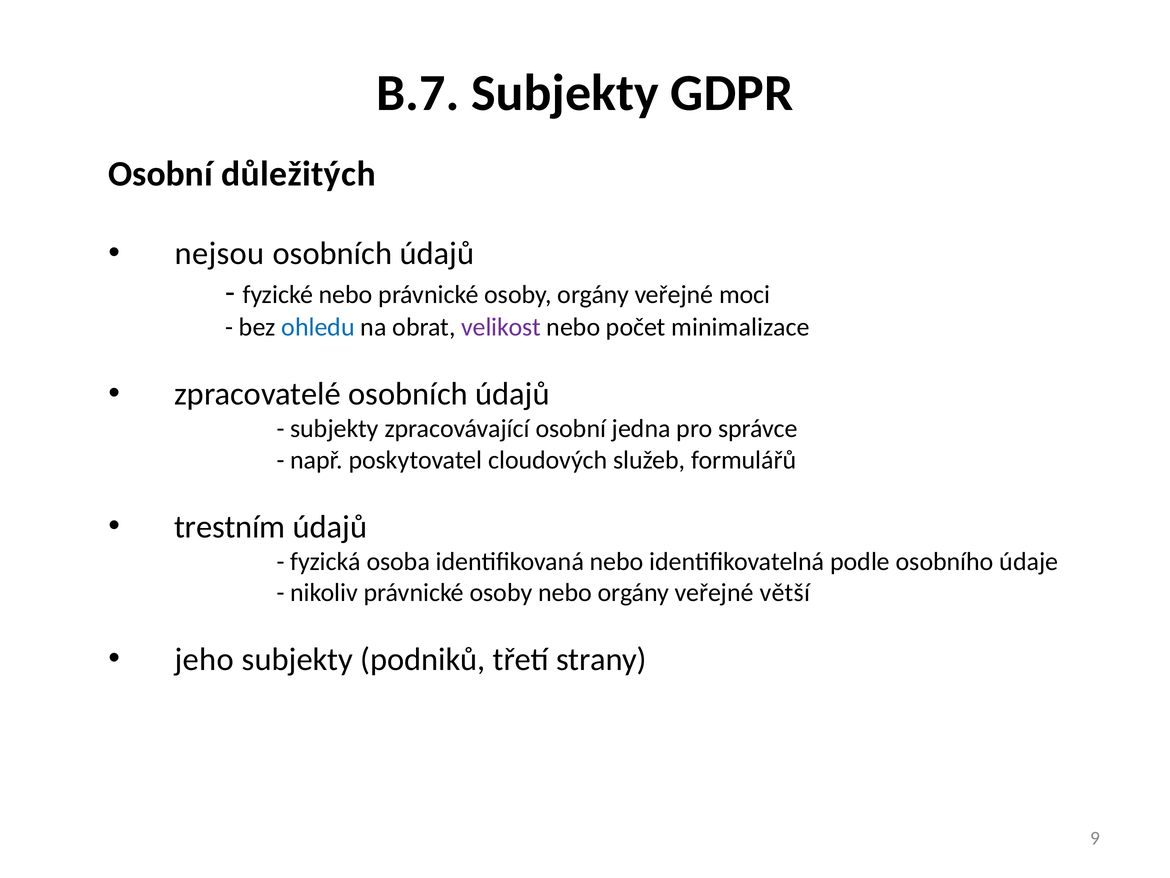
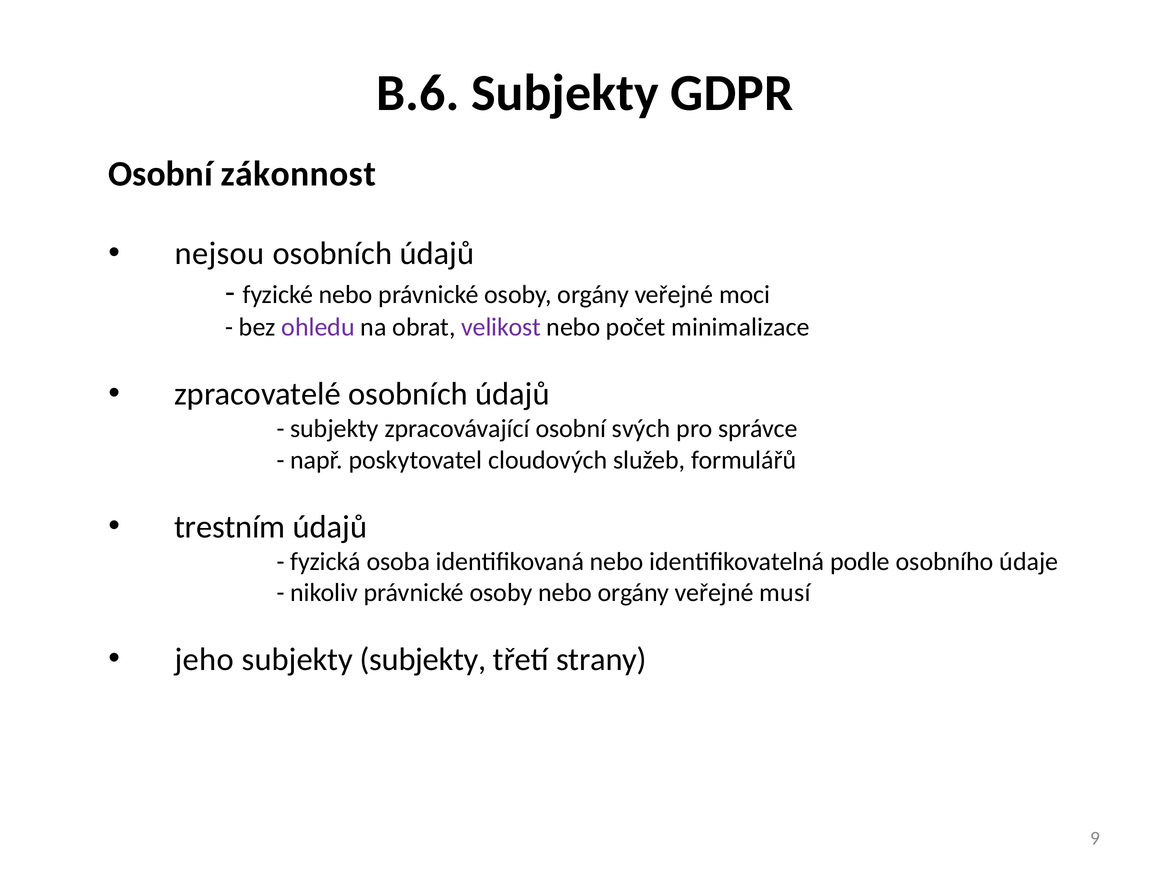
B.7: B.7 -> B.6 (418, 93)
důležitých: důležitých -> zákonnost (298, 174)
ohledu colour: blue -> purple (318, 327)
jedna: jedna -> svých (641, 429)
větší: větší -> musí (785, 592)
subjekty podniků: podniků -> subjekty (423, 659)
